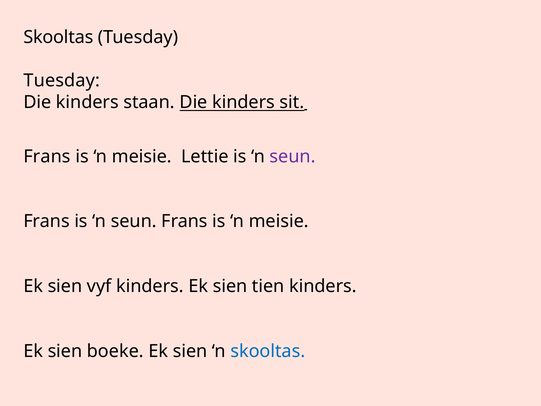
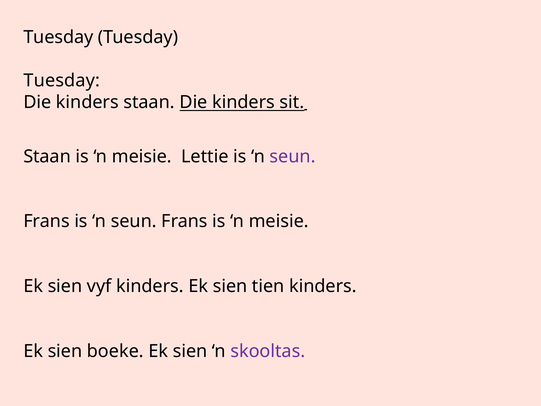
Skooltas: Skooltas -> Tuesday (58, 37)
Frans: Frans -> Staan (47, 156)
skooltas colour: blue -> purple (268, 351)
